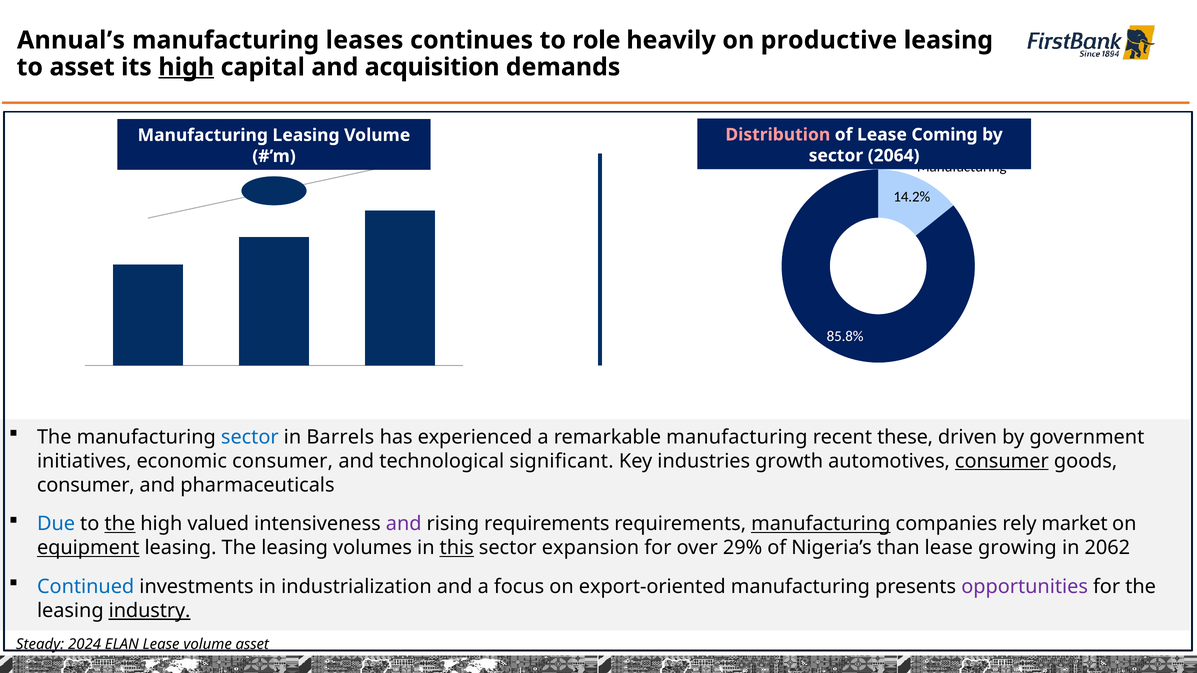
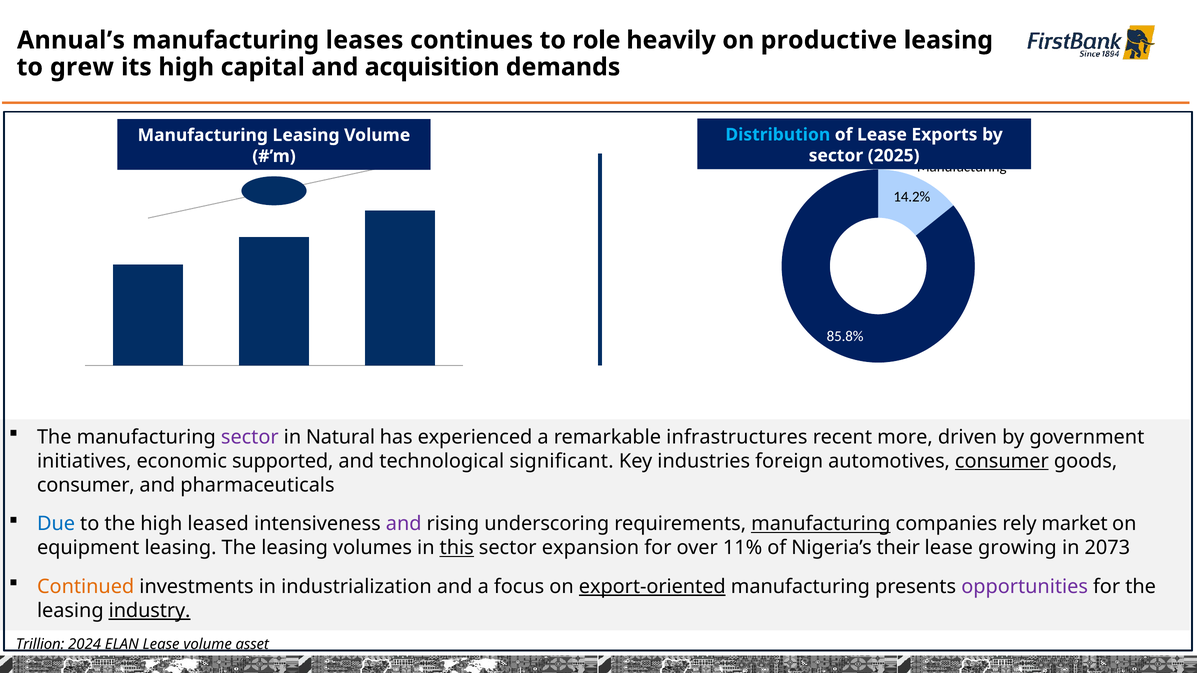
to asset: asset -> grew (82, 67)
high underline: present -> none (186, 67)
Distribution colour: pink -> light blue (778, 135)
Coming: Coming -> Exports (944, 135)
2064: 2064 -> 2025 (894, 156)
sector colour: blue -> purple (250, 437)
Barrels: Barrels -> Natural (341, 437)
remarkable manufacturing: manufacturing -> infrastructures (737, 437)
these: these -> more (905, 437)
economic consumer: consumer -> supported (283, 461)
growth: growth -> foreign (789, 461)
the underline: present -> none (120, 524)
valued: valued -> leased (218, 524)
rising requirements: requirements -> underscoring (547, 524)
equipment underline: present -> none (88, 548)
29%: 29% -> 11% (743, 548)
than: than -> their (898, 548)
2062: 2062 -> 2073 (1107, 548)
Continued colour: blue -> orange (86, 587)
export-oriented underline: none -> present (652, 587)
Steady: Steady -> Trillion (40, 645)
